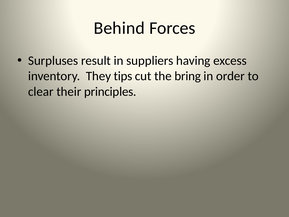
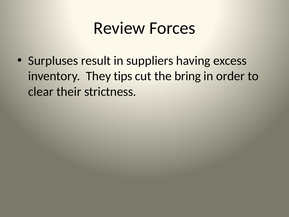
Behind: Behind -> Review (119, 28)
principles: principles -> strictness (110, 91)
